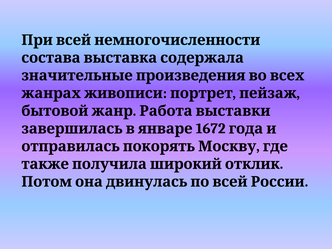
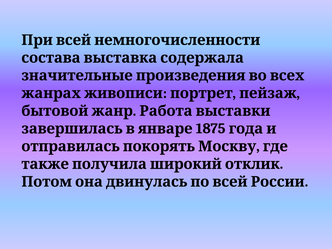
1672: 1672 -> 1875 (211, 129)
